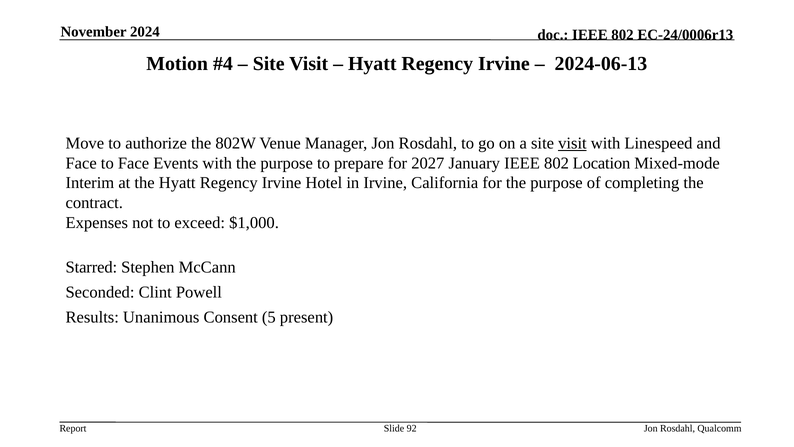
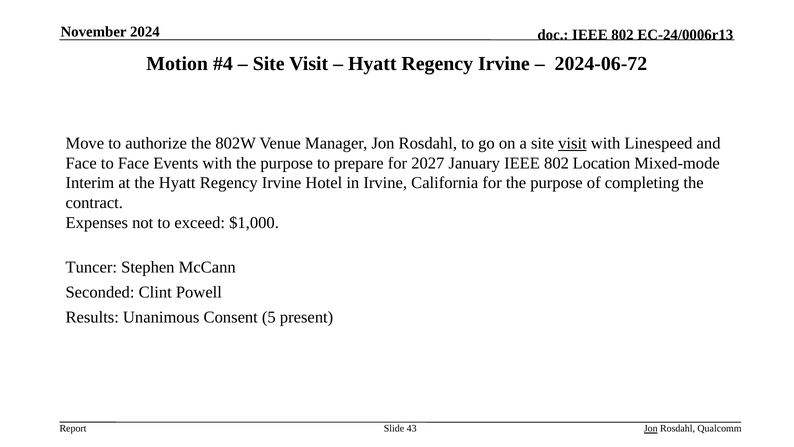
2024-06-13: 2024-06-13 -> 2024-06-72 (601, 63)
Starred: Starred -> Tuncer (91, 267)
92: 92 -> 43 (412, 428)
Jon underline: none -> present (651, 428)
